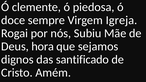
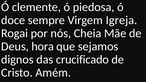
Subiu: Subiu -> Cheia (88, 33)
santificado: santificado -> crucificado (82, 60)
